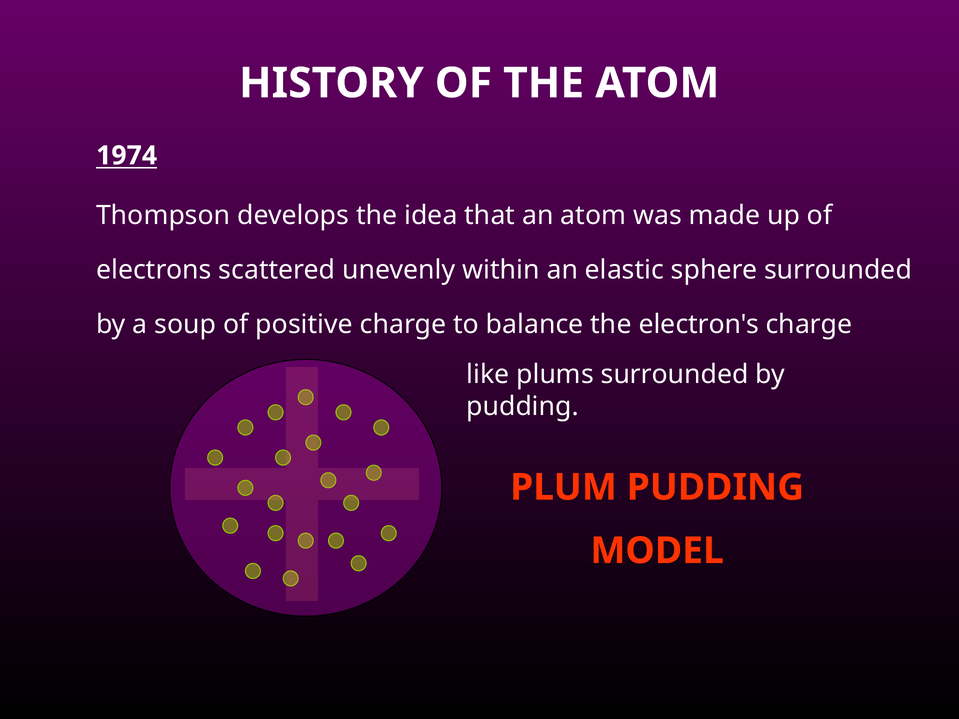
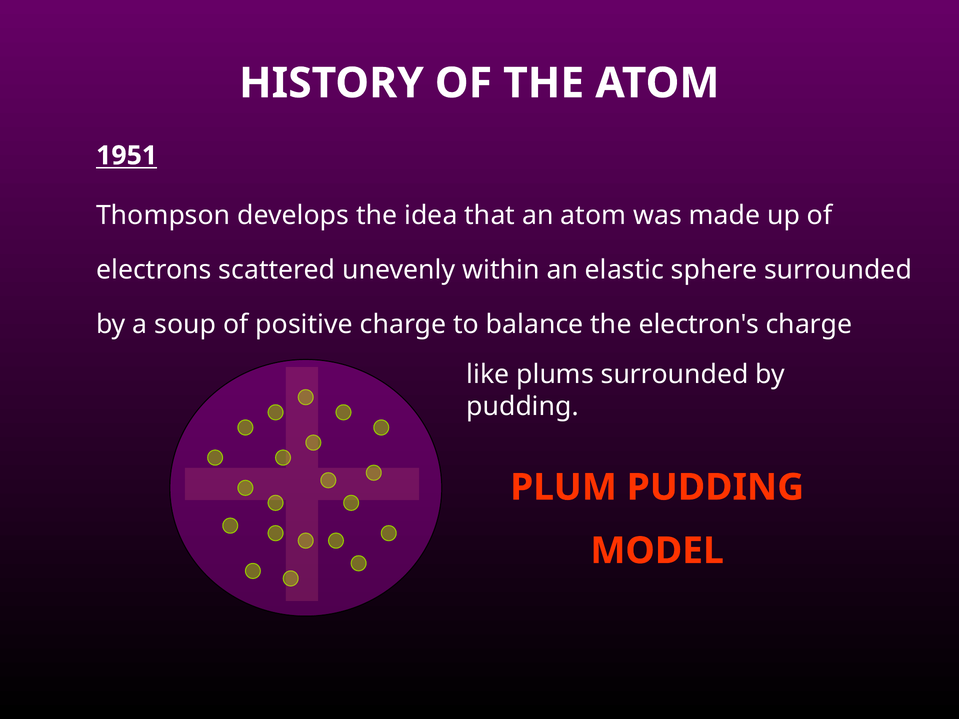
1974: 1974 -> 1951 (127, 156)
